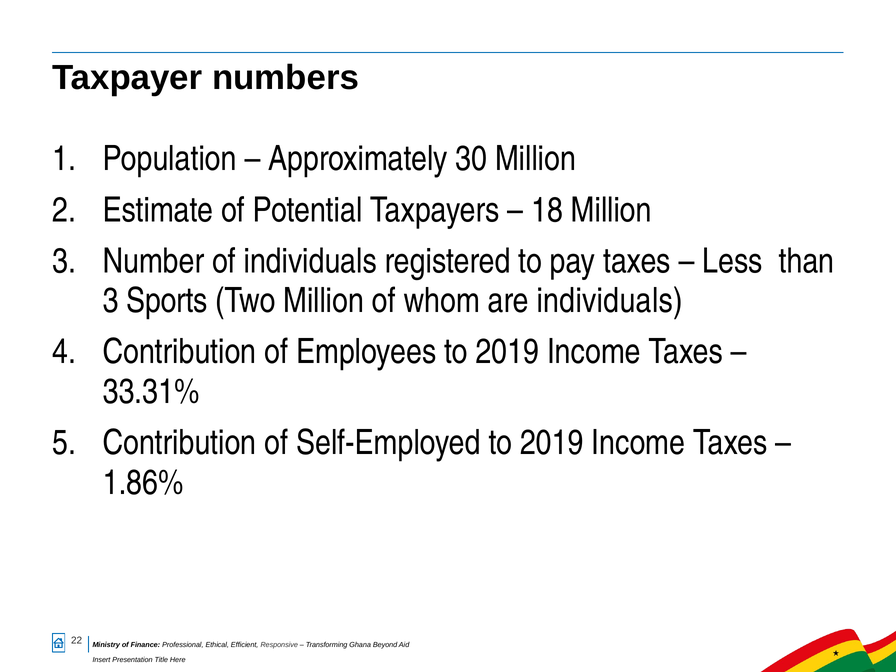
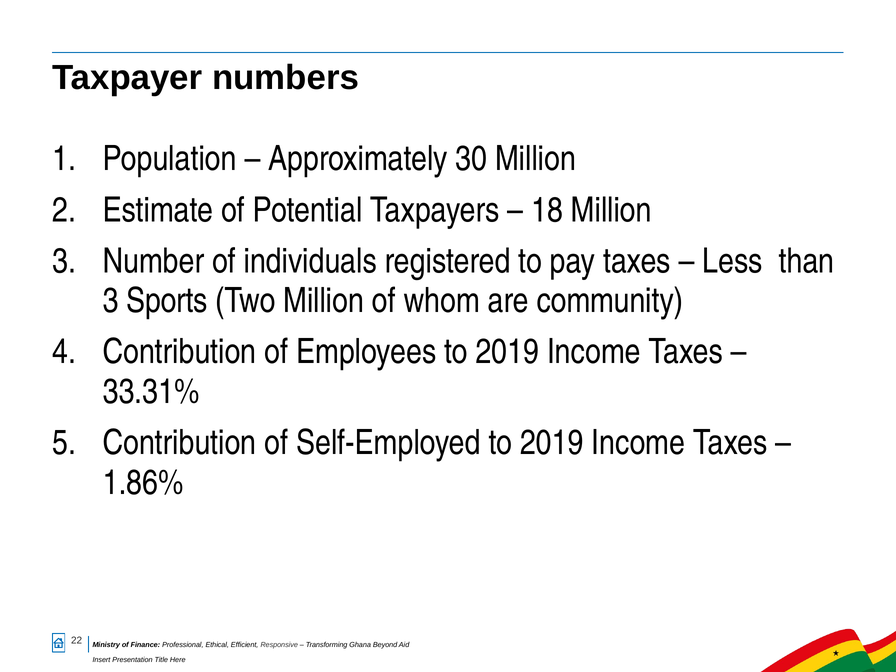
are individuals: individuals -> community (610, 301)
